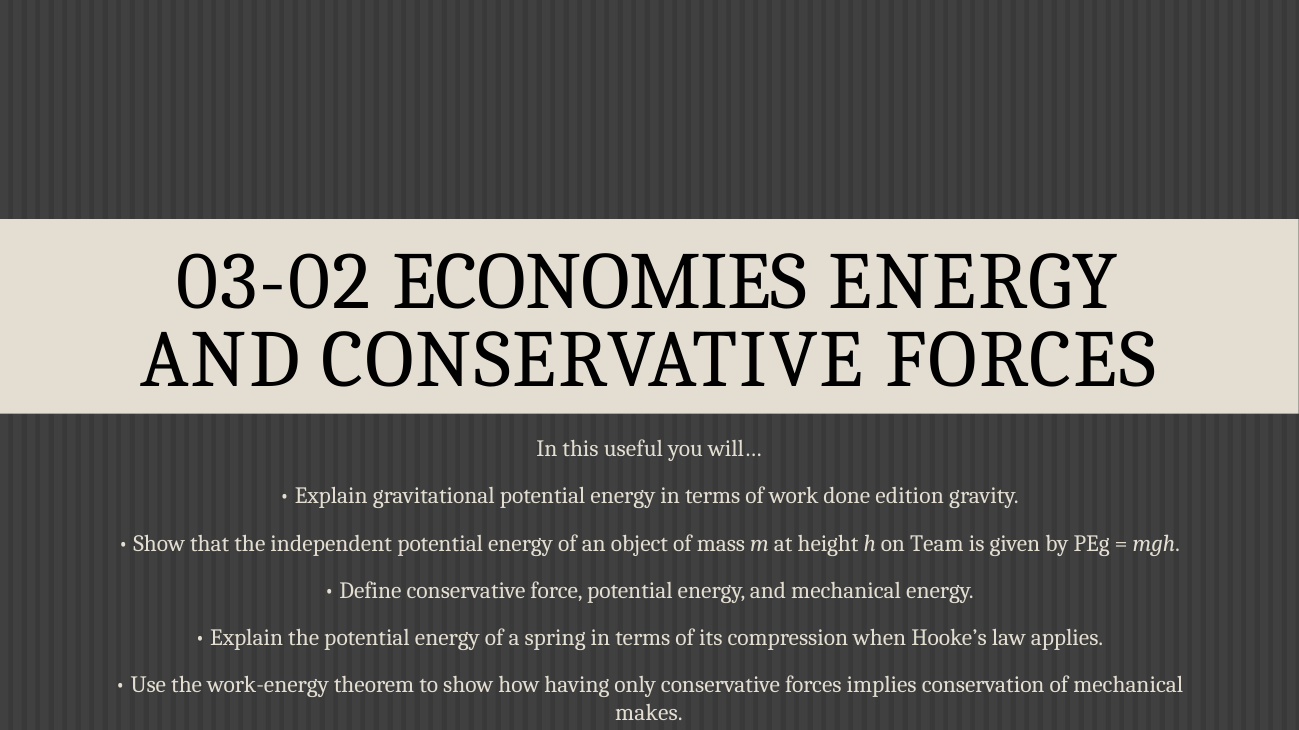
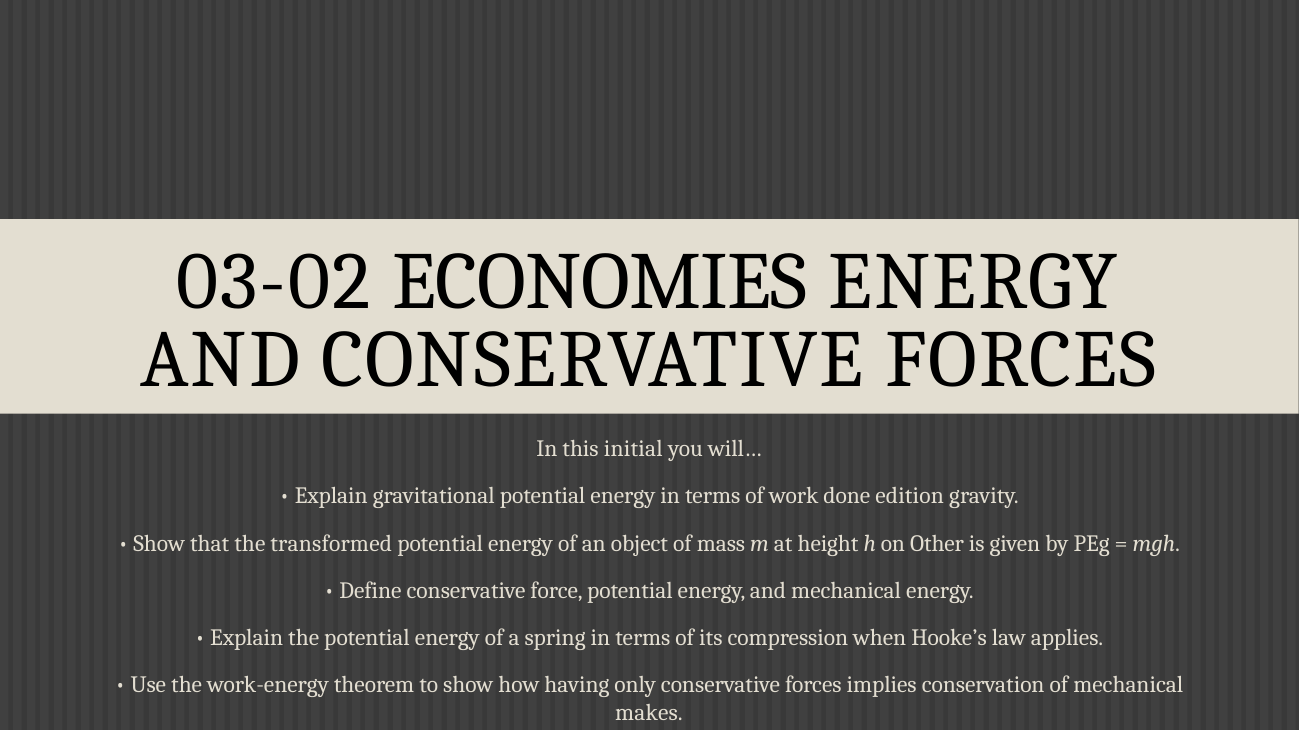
useful: useful -> initial (633, 450)
independent: independent -> transformed (331, 544)
Team: Team -> Other (937, 544)
